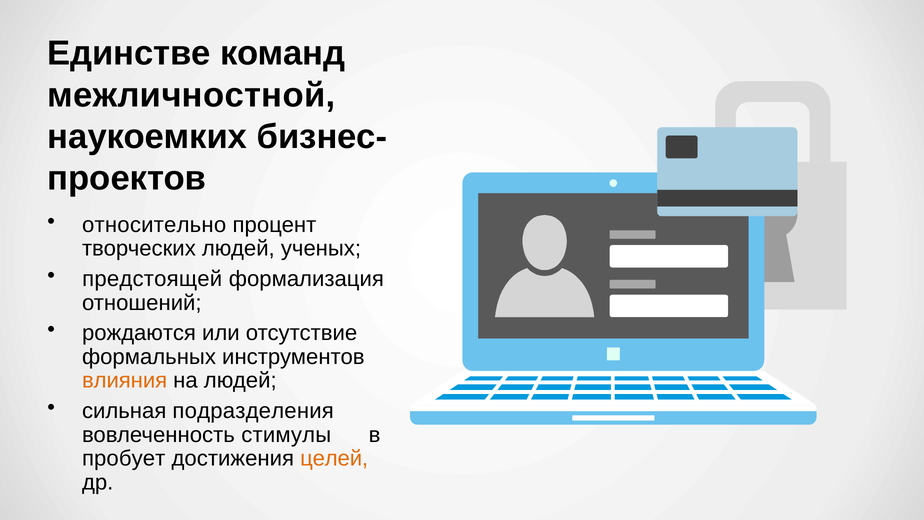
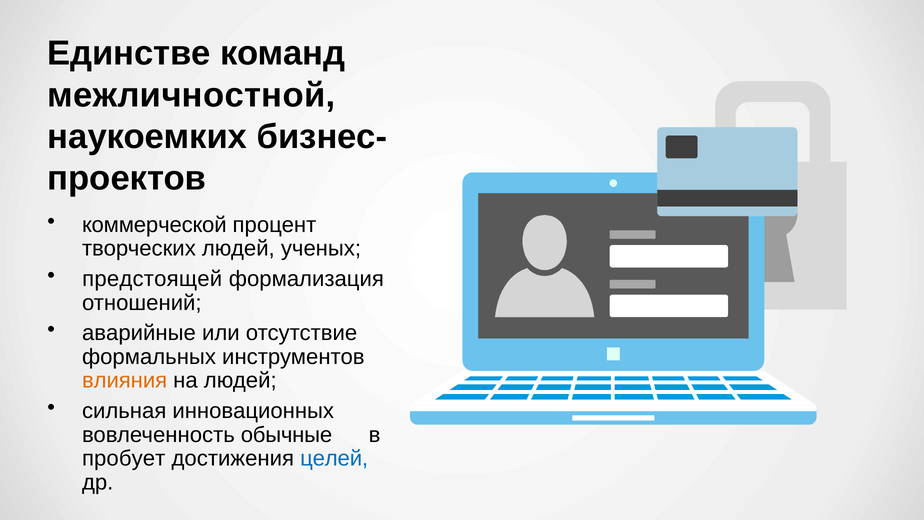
относительно: относительно -> коммерческой (154, 225)
рождаются: рождаются -> аварийные (139, 333)
подразделения: подразделения -> инновационных (253, 411)
стимулы: стимулы -> обычные (286, 434)
целей colour: orange -> blue (334, 458)
